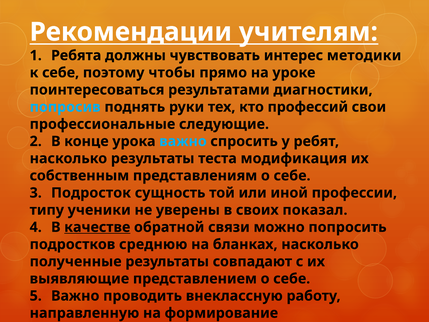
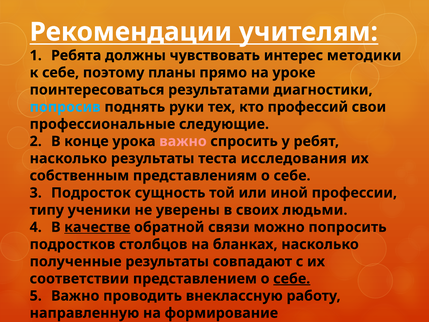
чтобы: чтобы -> планы (172, 73)
важно colour: light blue -> pink (183, 141)
модификация: модификация -> исследования (294, 158)
показал: показал -> людьми (315, 210)
среднюю: среднюю -> столбцов (153, 244)
выявляющие: выявляющие -> соответствии (79, 278)
себе underline: none -> present (292, 278)
